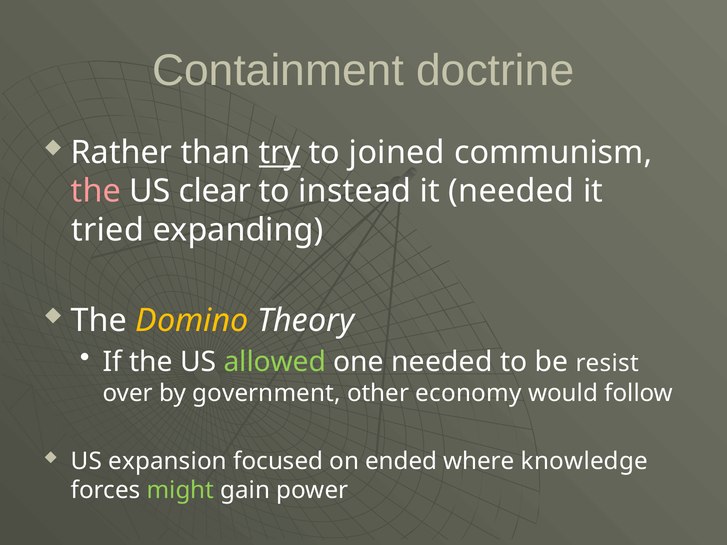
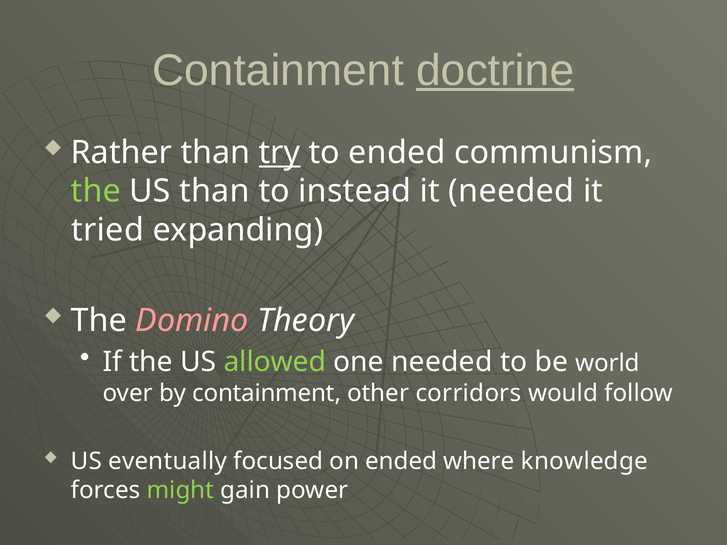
doctrine underline: none -> present (495, 70)
to joined: joined -> ended (397, 153)
the colour: pink -> light green (96, 191)
US clear: clear -> than (214, 191)
Domino colour: yellow -> pink (192, 321)
resist: resist -> world (608, 364)
by government: government -> containment (267, 394)
economy: economy -> corridors (468, 394)
expansion: expansion -> eventually (168, 461)
